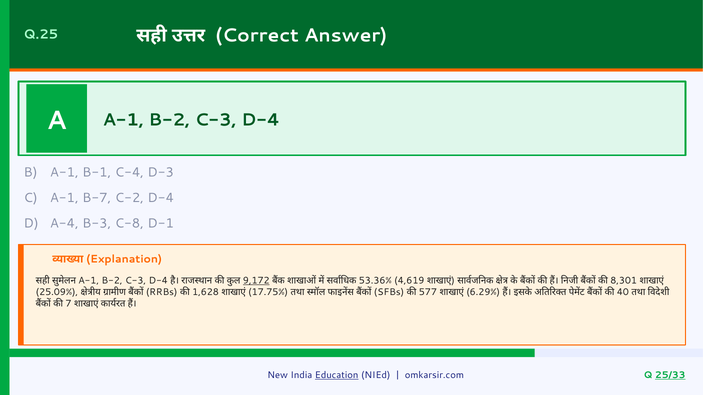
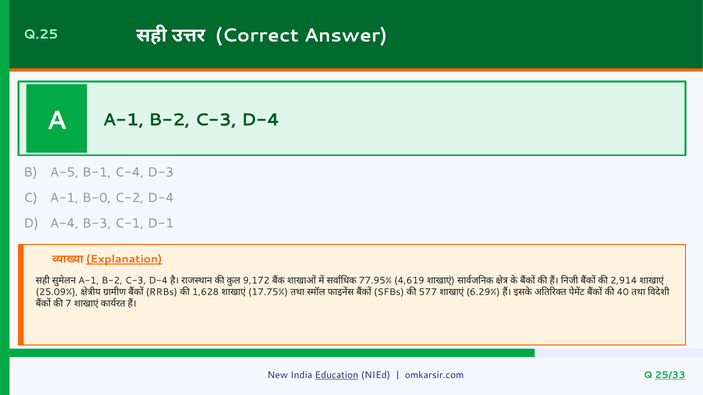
B A-1: A-1 -> A-5 (64, 173)
B-7: B-7 -> B-0 (97, 198)
C-8: C-8 -> C-1 (129, 223)
Explanation underline: none -> present (124, 260)
9,172 underline: present -> none (256, 281)
53.36%: 53.36% -> 77.95% (375, 281)
8,301: 8,301 -> 2,914 (624, 281)
